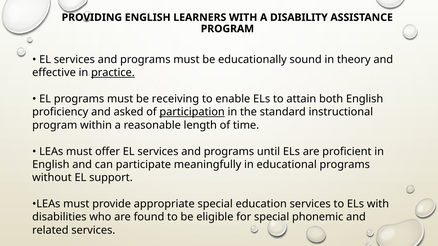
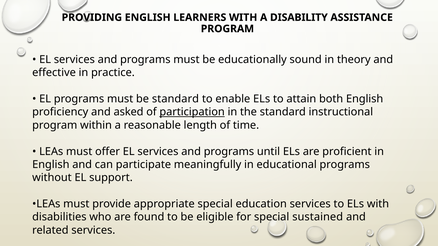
practice underline: present -> none (113, 73)
be receiving: receiving -> standard (175, 99)
phonemic: phonemic -> sustained (318, 217)
